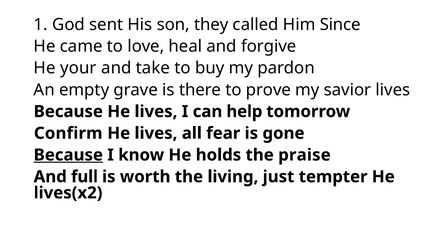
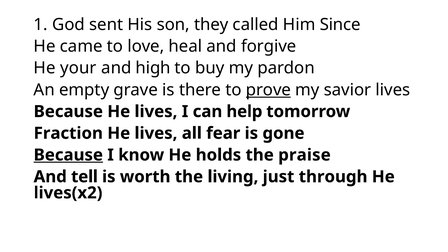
take: take -> high (153, 68)
prove underline: none -> present (268, 90)
Confirm: Confirm -> Fraction (68, 133)
full: full -> tell (85, 177)
tempter: tempter -> through (333, 177)
